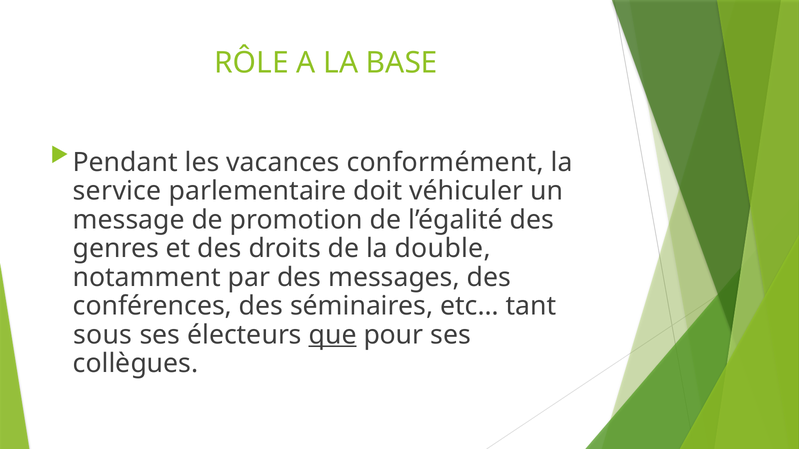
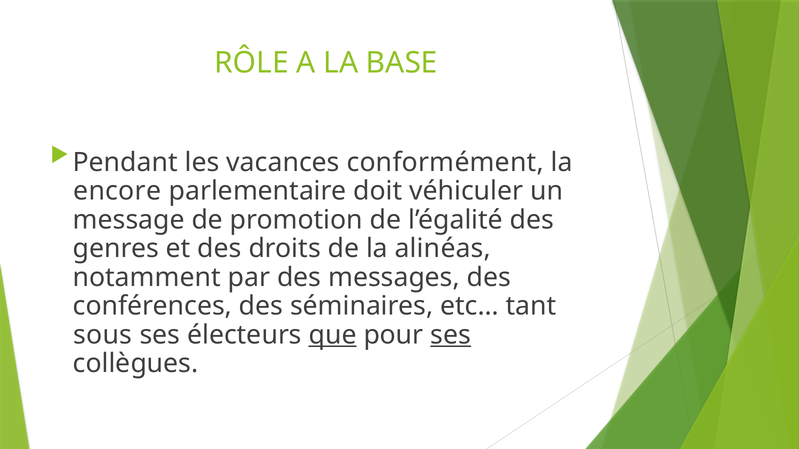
service: service -> encore (117, 191)
double: double -> alinéas (443, 249)
ses underline: none -> present (451, 335)
